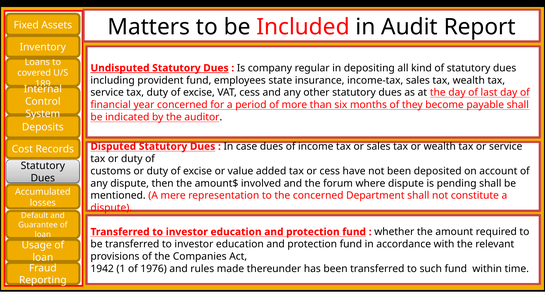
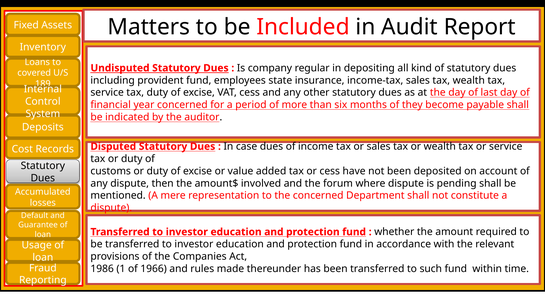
1942: 1942 -> 1986 (102, 268)
1976: 1976 -> 1966 (154, 268)
